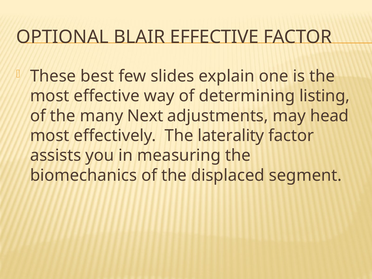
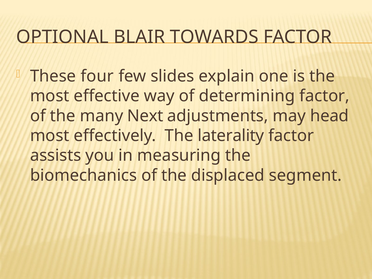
BLAIR EFFECTIVE: EFFECTIVE -> TOWARDS (214, 37)
best: best -> four (97, 76)
determining listing: listing -> factor (324, 96)
